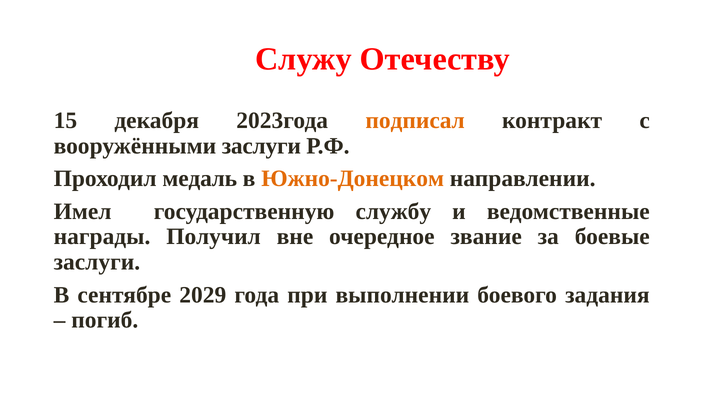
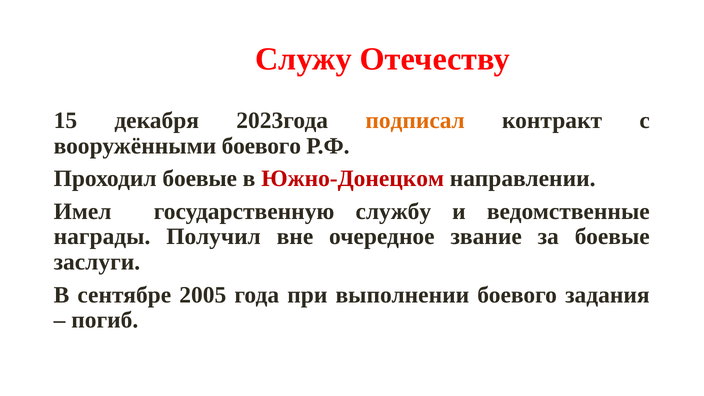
вооружёнными заслуги: заслуги -> боевого (261, 146)
Проходил медаль: медаль -> боевые (200, 179)
Южно-Донецком colour: orange -> red (353, 179)
2029: 2029 -> 2005 (203, 295)
